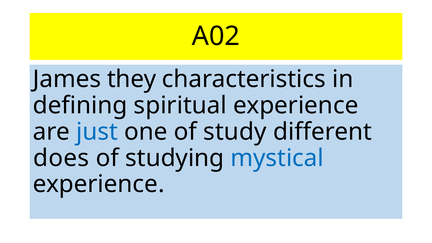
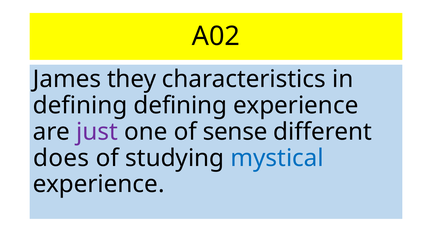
defining spiritual: spiritual -> defining (180, 106)
just colour: blue -> purple (97, 132)
study: study -> sense (235, 132)
